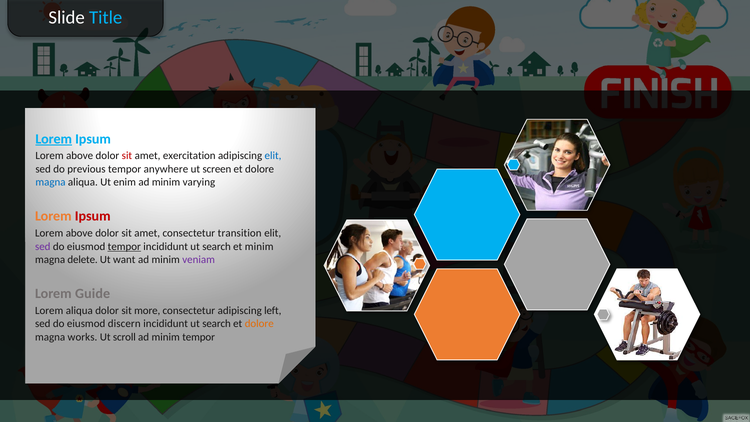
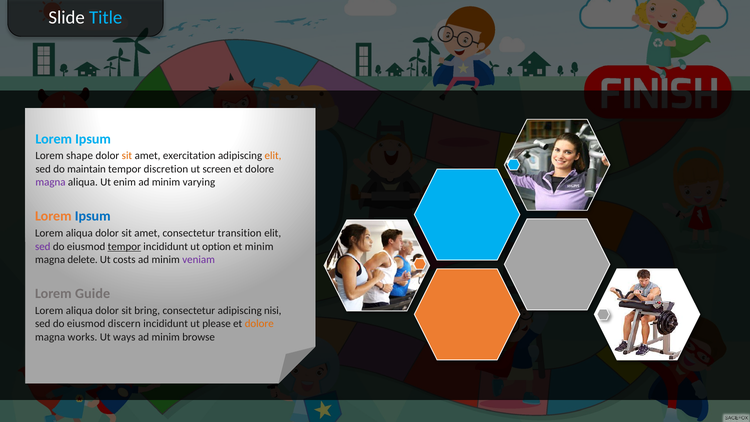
Lorem underline: present -> none (54, 139)
above: above -> shape (80, 156)
sit colour: red -> orange (127, 156)
elit colour: blue -> orange (273, 156)
previous: previous -> maintain (87, 169)
anywhere: anywhere -> discretion (166, 169)
magna colour: blue -> purple (50, 182)
Ipsum colour: red -> blue (93, 216)
above: above -> aliqua (79, 233)
search: search -> option (217, 246)
want: want -> costs (124, 259)
more: more -> bring (147, 311)
left: left -> nisi (273, 311)
search: search -> please (217, 324)
scroll: scroll -> ways (124, 337)
minim tempor: tempor -> browse (199, 337)
